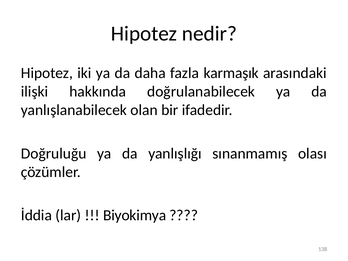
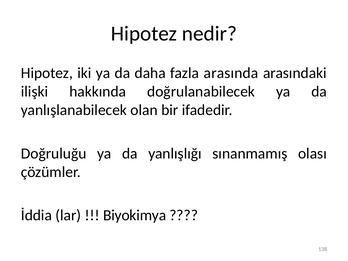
karmaşık: karmaşık -> arasında (231, 73)
